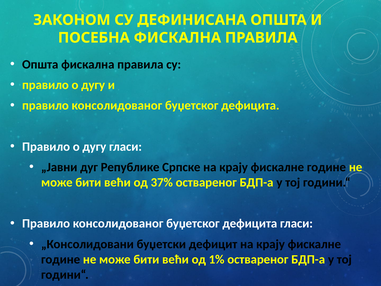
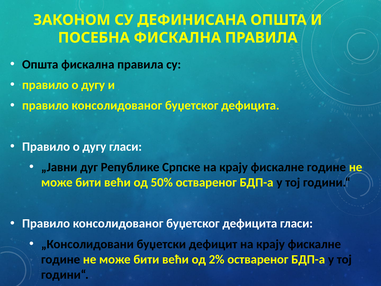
37%: 37% -> 50% (162, 182)
1%: 1% -> 2% (217, 259)
